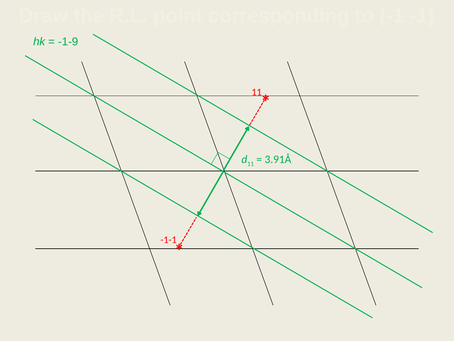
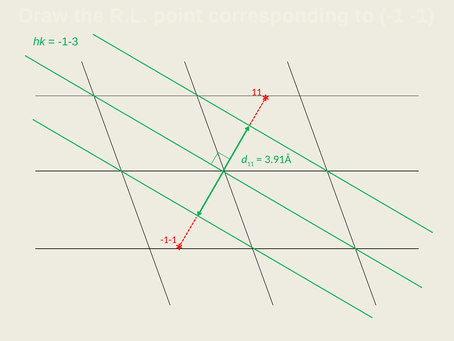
-1-9: -1-9 -> -1-3 (68, 42)
